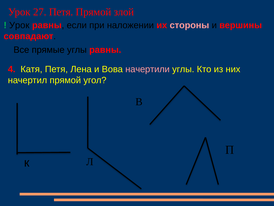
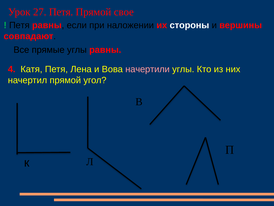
злой: злой -> свое (124, 12)
Урок: Урок -> Петя (19, 25)
стороны colour: pink -> white (189, 25)
